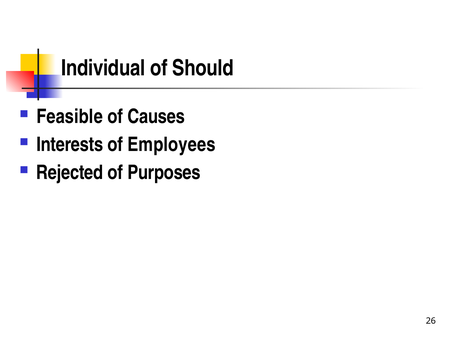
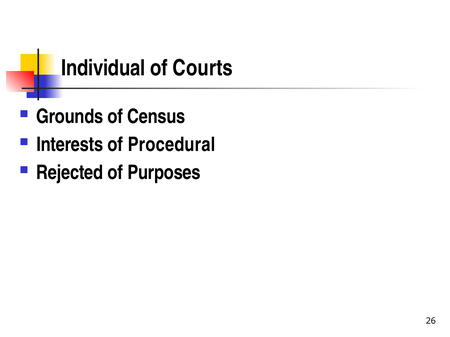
Should: Should -> Courts (203, 68)
Feasible: Feasible -> Grounds (70, 117)
Causes: Causes -> Census (156, 117)
Employees: Employees -> Procedural (172, 145)
